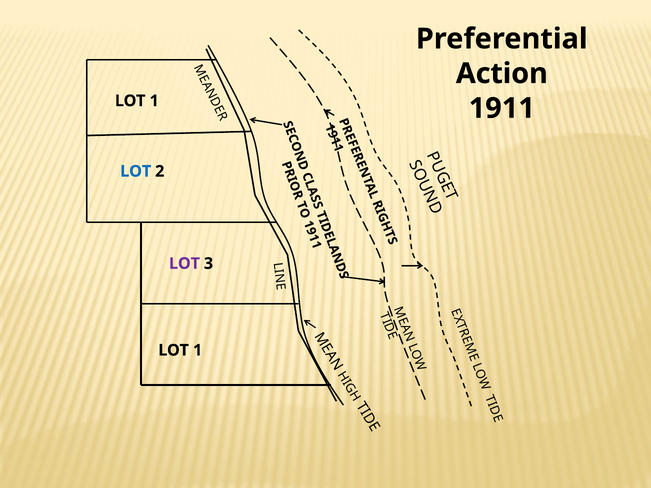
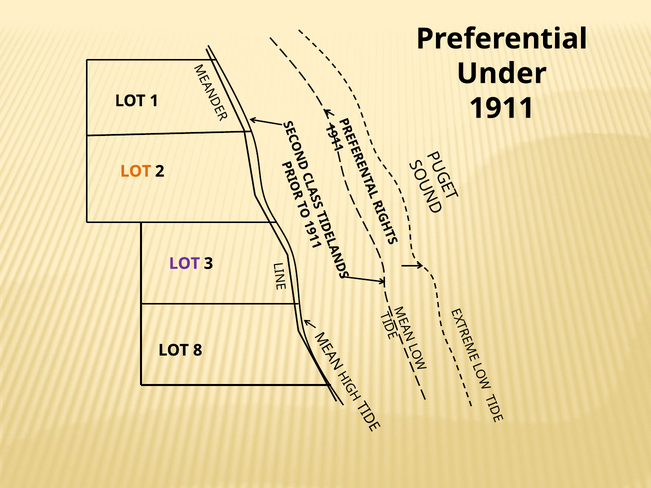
Action: Action -> Under (502, 74)
LOT colour: blue -> orange (136, 171)
1: 1 -> 8 (198, 350)
